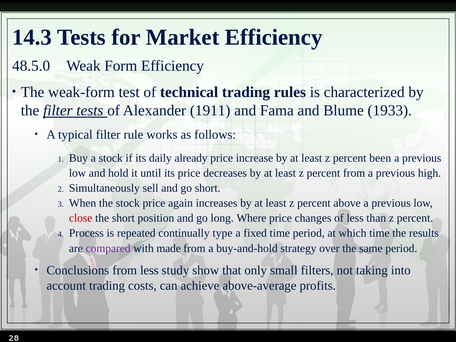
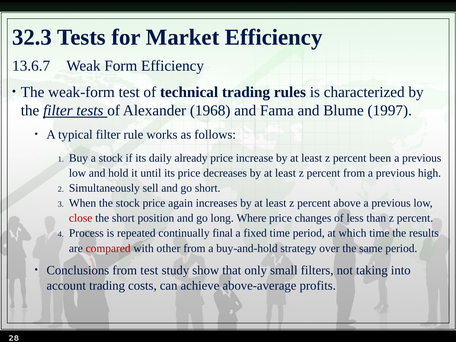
14.3: 14.3 -> 32.3 (32, 37)
48.5.0: 48.5.0 -> 13.6.7 (31, 66)
1911: 1911 -> 1968 (210, 111)
1933: 1933 -> 1997 (390, 111)
type: type -> final (223, 233)
compared colour: purple -> red (108, 248)
made: made -> other (168, 248)
from less: less -> test (149, 270)
